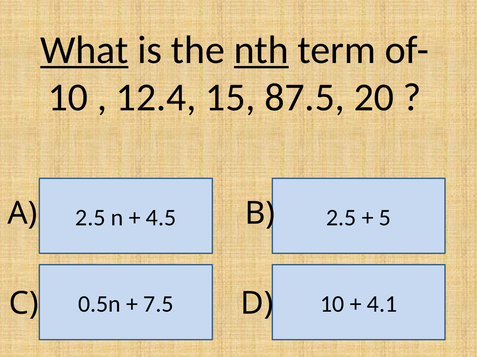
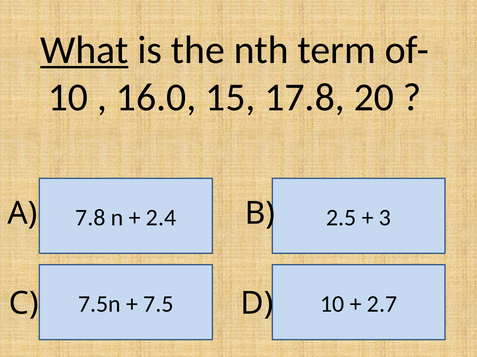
nth underline: present -> none (261, 50)
12.4: 12.4 -> 16.0 (156, 98)
87.5: 87.5 -> 17.8 (305, 98)
2.5: 2.5 -> 7.8 (90, 218)
4.5: 4.5 -> 2.4 (161, 218)
5: 5 -> 3 (385, 218)
0.5n: 0.5n -> 7.5n (99, 304)
4.1: 4.1 -> 2.7 (382, 304)
